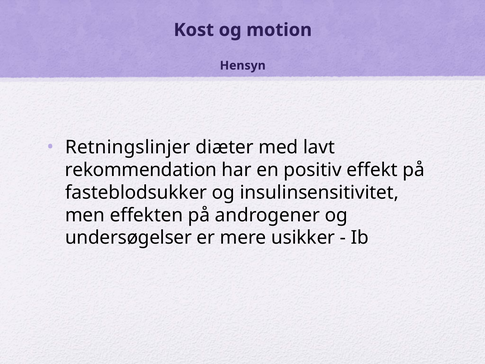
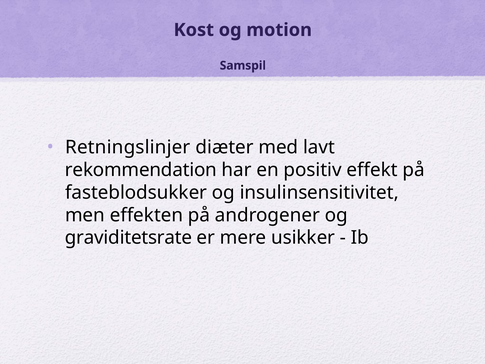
Hensyn: Hensyn -> Samspil (243, 65)
undersøgelser: undersøgelser -> graviditetsrate (129, 238)
